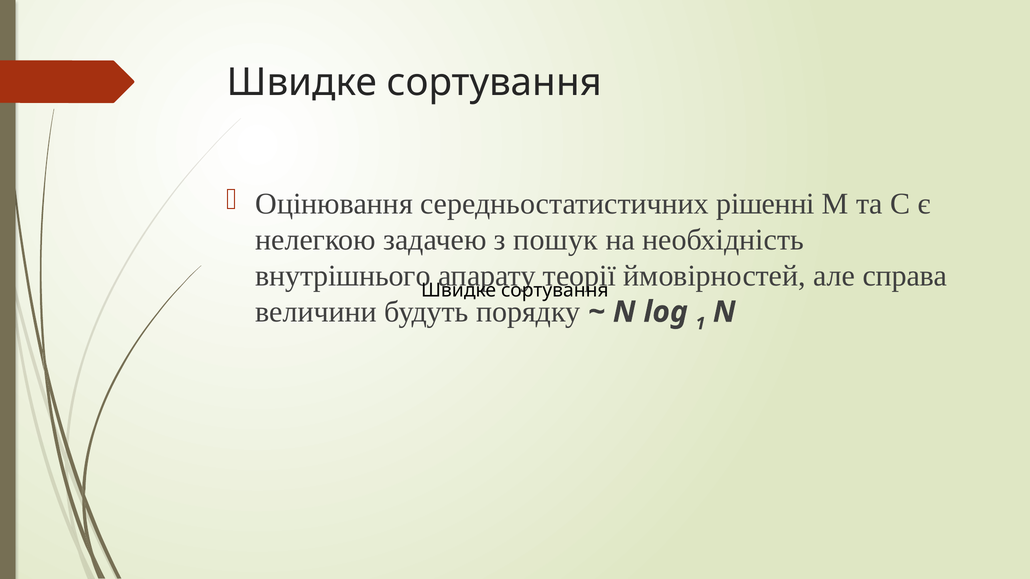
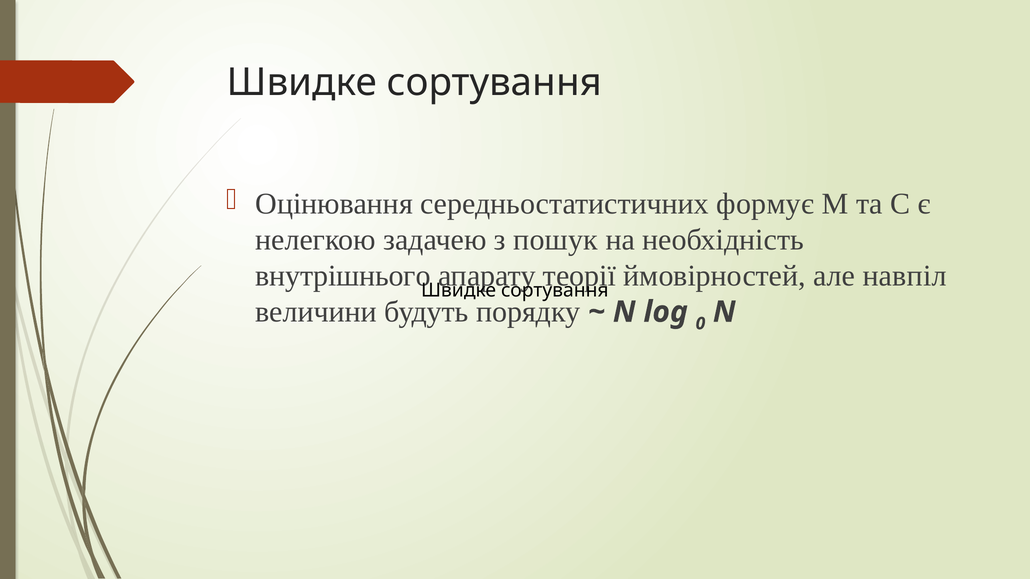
рішенні: рішенні -> формує (765, 204)
справа: справа -> навпіл (905, 276)
1: 1 -> 0 (700, 324)
